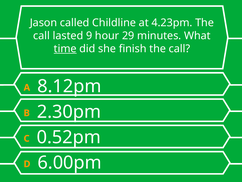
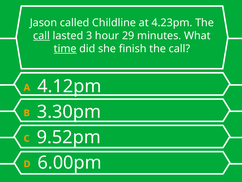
call underline: none -> present (42, 36)
9: 9 -> 3 (89, 36)
8.12pm: 8.12pm -> 4.12pm (69, 86)
2.30pm: 2.30pm -> 3.30pm (69, 111)
0.52pm: 0.52pm -> 9.52pm (69, 137)
